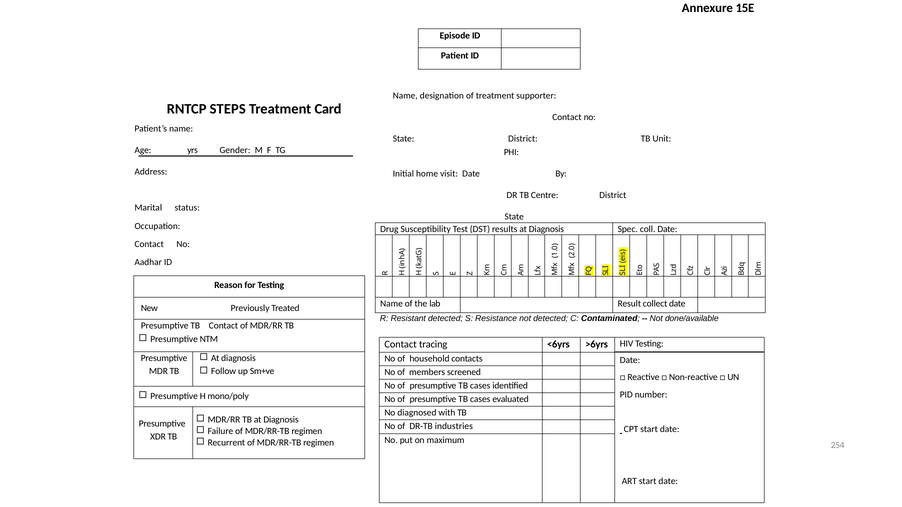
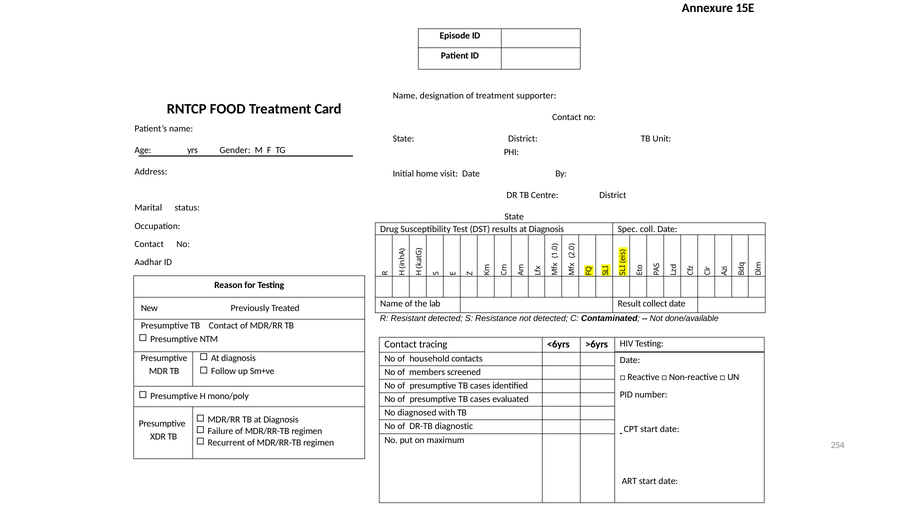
STEPS: STEPS -> FOOD (228, 109)
industries: industries -> diagnostic (454, 427)
